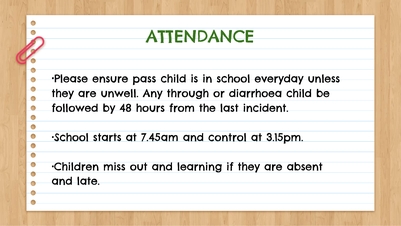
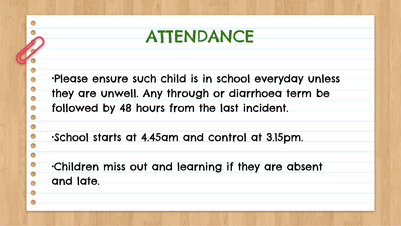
pass: pass -> such (144, 79)
diarrhoea child: child -> term (299, 94)
7.45am: 7.45am -> 4.45am (160, 137)
